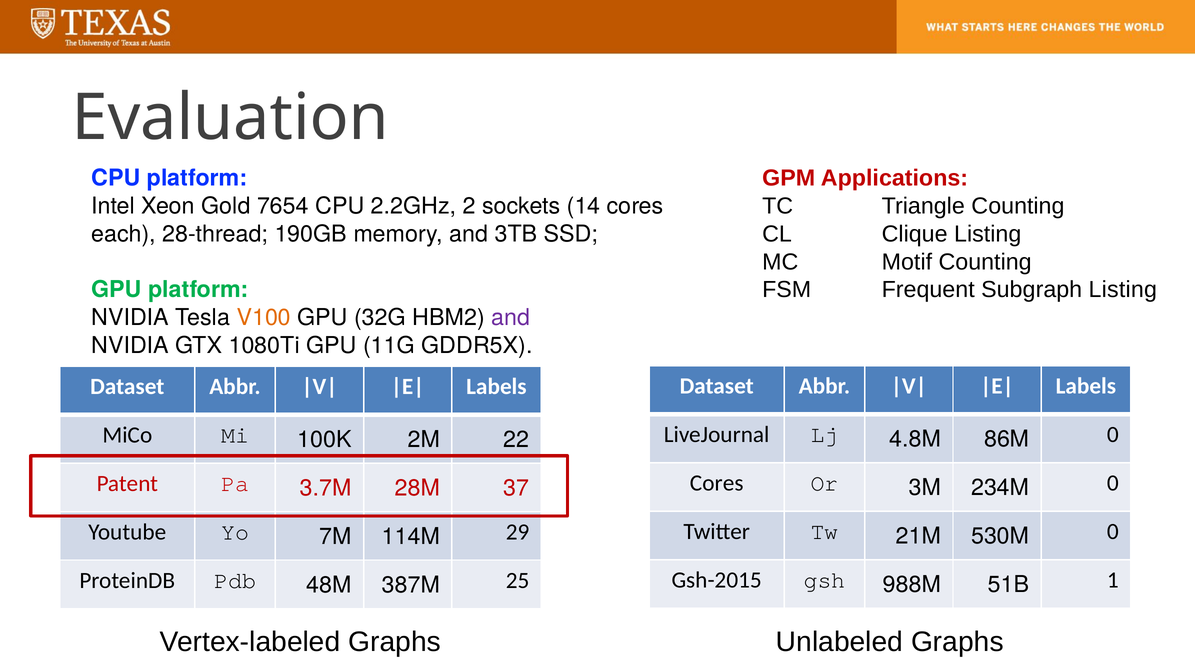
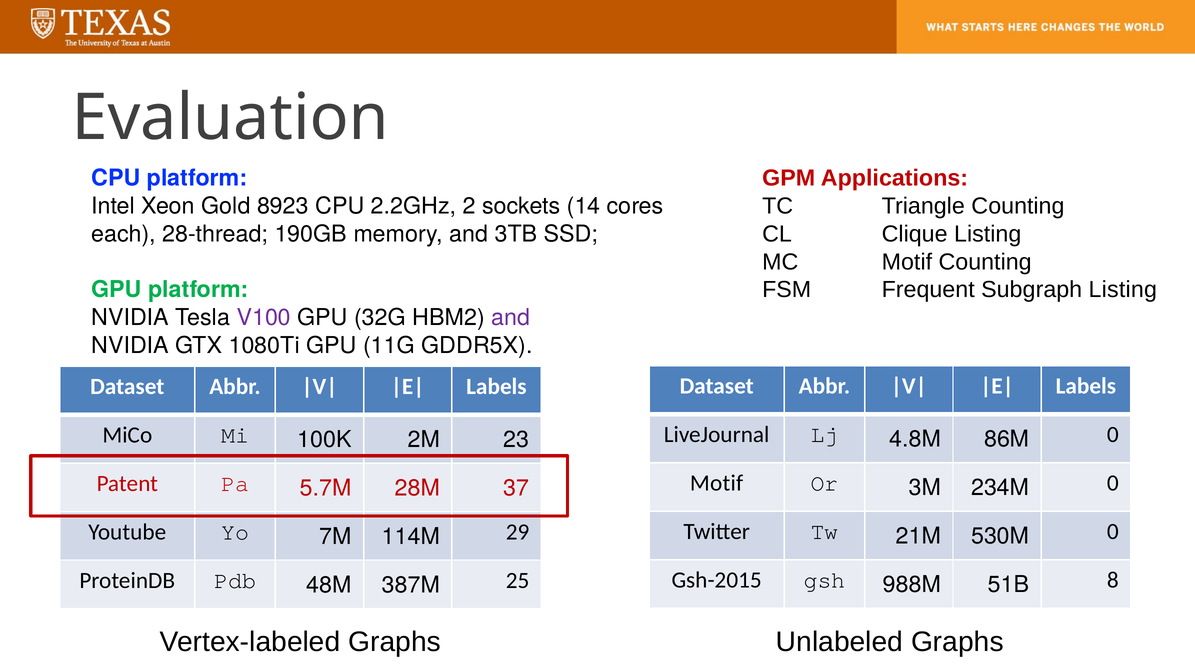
7654: 7654 -> 8923 (283, 206)
V100 colour: orange -> purple (264, 318)
22: 22 -> 23 (516, 440)
Cores: Cores -> Motif (717, 483)
3.7M: 3.7M -> 5.7M (326, 488)
1: 1 -> 8 (1113, 580)
